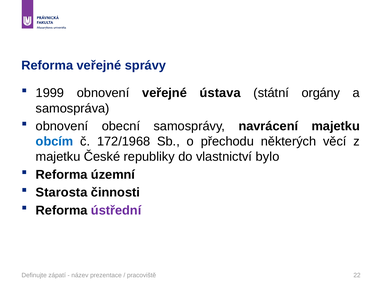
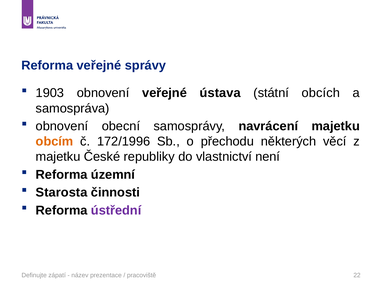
1999: 1999 -> 1903 (50, 93)
orgány: orgány -> obcích (321, 93)
obcím colour: blue -> orange (55, 142)
172/1968: 172/1968 -> 172/1996 (124, 142)
bylo: bylo -> není (268, 157)
